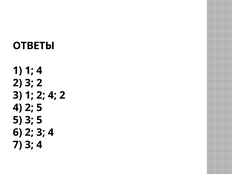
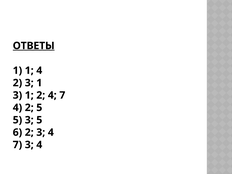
ОТВЕТЫ underline: none -> present (34, 46)
2 3 2: 2 -> 1 (39, 83)
1 2 4 2: 2 -> 7 (62, 95)
